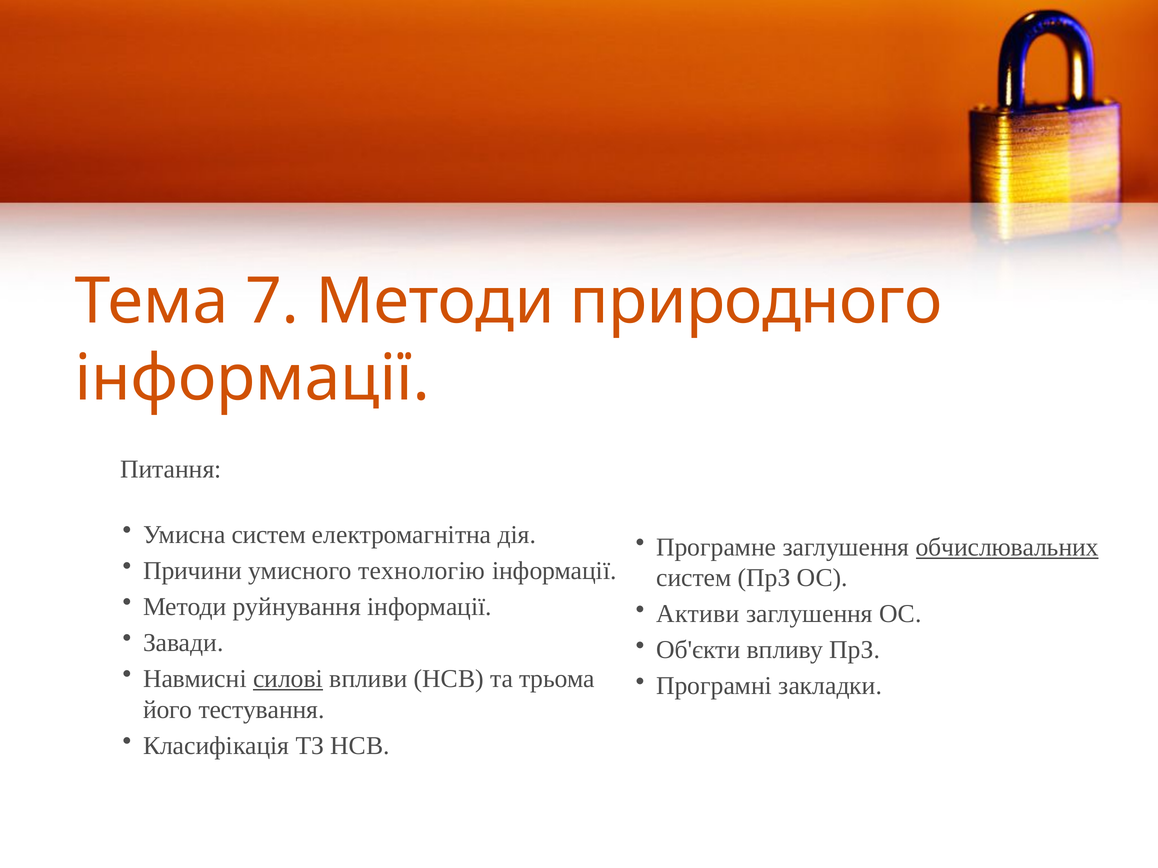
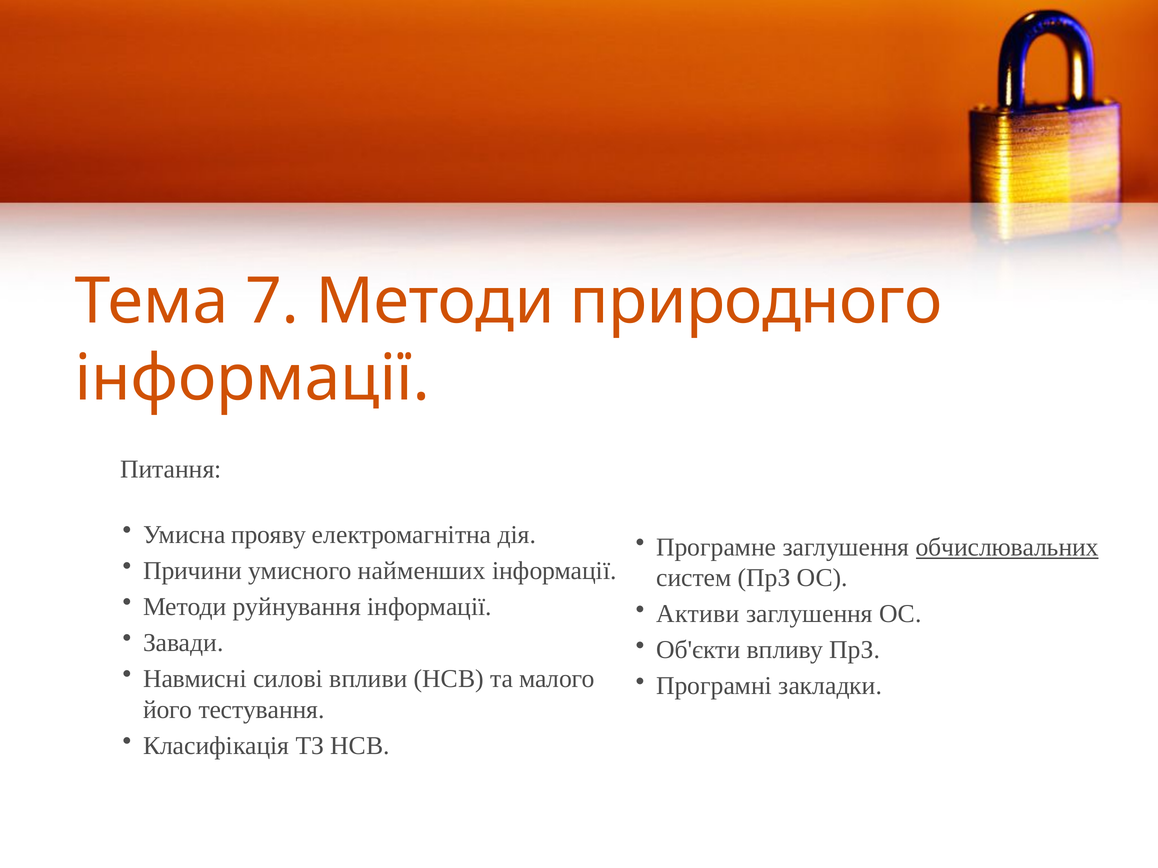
Умисна систем: систем -> прояву (269, 535)
технологію: технологію -> найменших (422, 571)
силові underline: present -> none (288, 679)
трьома: трьома -> малого (557, 679)
